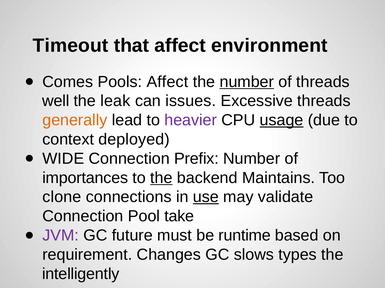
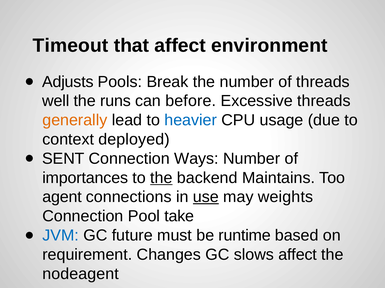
Comes: Comes -> Adjusts (68, 82)
Pools Affect: Affect -> Break (167, 82)
number underline: present -> none (247, 82)
leak: leak -> runs (116, 101)
issues: issues -> before (191, 101)
heavier colour: purple -> blue (191, 120)
usage underline: present -> none (282, 120)
WIDE: WIDE -> SENT (63, 159)
Prefix: Prefix -> Ways (196, 159)
clone: clone -> agent (62, 197)
validate: validate -> weights (286, 197)
JVM colour: purple -> blue (61, 236)
slows types: types -> affect (298, 255)
intelligently: intelligently -> nodeagent (81, 274)
